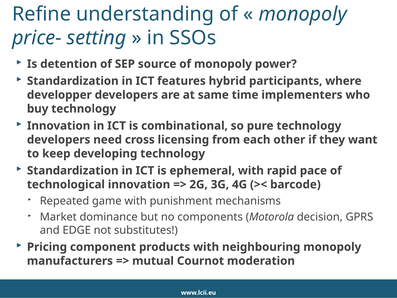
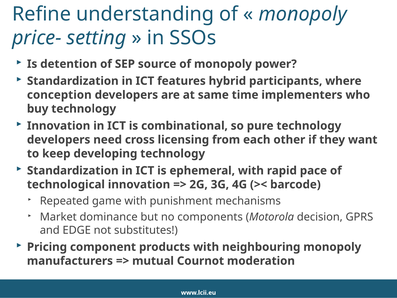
developper: developper -> conception (59, 95)
